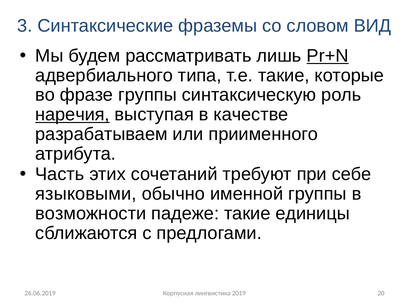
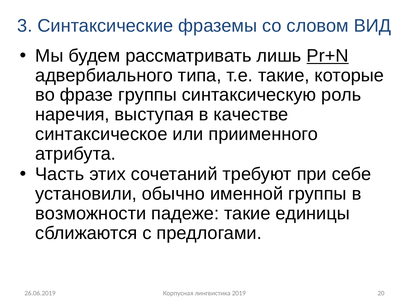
наречия underline: present -> none (72, 115)
разрабатываем: разрабатываем -> синтаксическое (101, 134)
языковыми: языковыми -> установили (86, 194)
